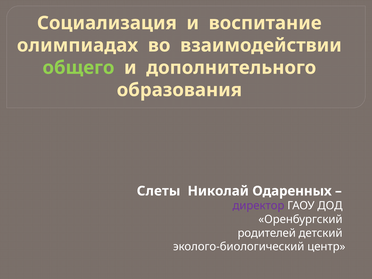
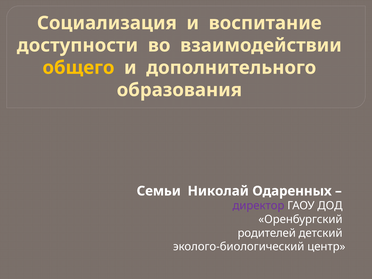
олимпиадах: олимпиадах -> доступности (77, 45)
общего colour: light green -> yellow (78, 68)
Слеты: Слеты -> Семьи (159, 191)
